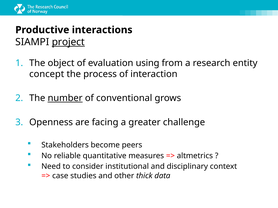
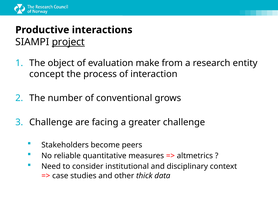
using: using -> make (148, 63)
number underline: present -> none (65, 98)
Openness: Openness -> Challenge (51, 122)
